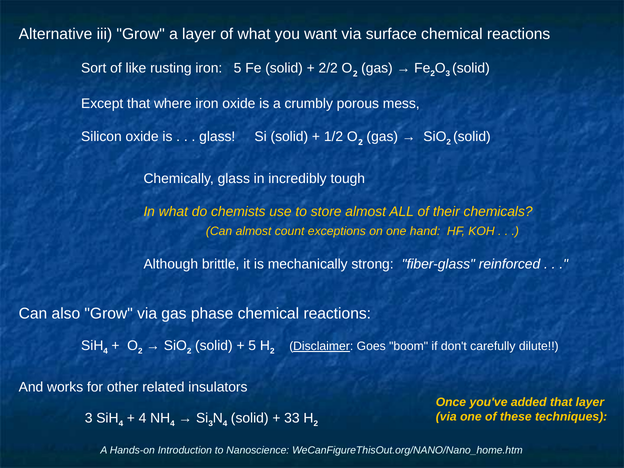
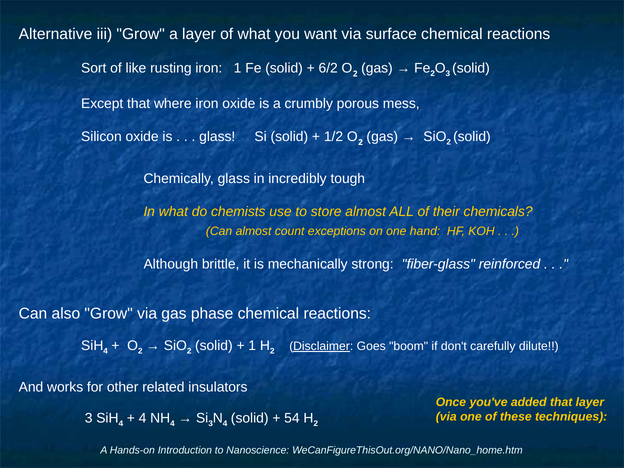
iron 5: 5 -> 1 (238, 68)
2/2: 2/2 -> 6/2 (328, 68)
5: 5 -> 1 (252, 346)
33: 33 -> 54 (292, 418)
